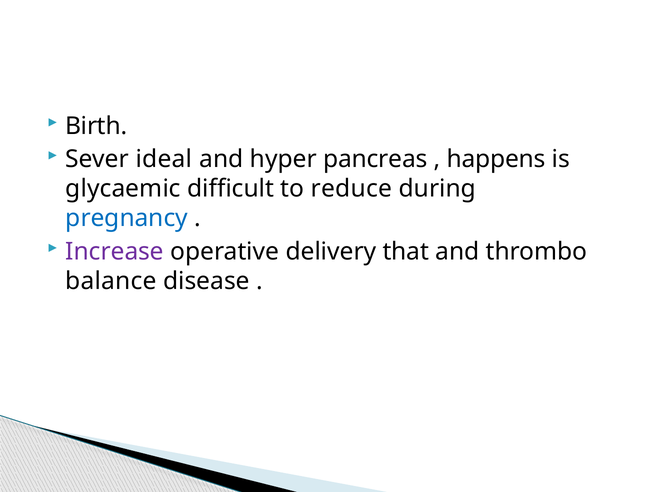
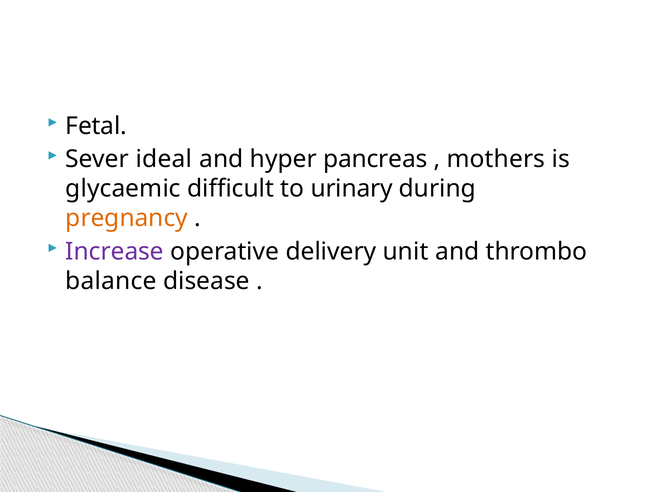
Birth: Birth -> Fetal (96, 126)
happens: happens -> mothers (496, 159)
reduce: reduce -> urinary (352, 189)
pregnancy colour: blue -> orange (127, 218)
that: that -> unit (406, 251)
